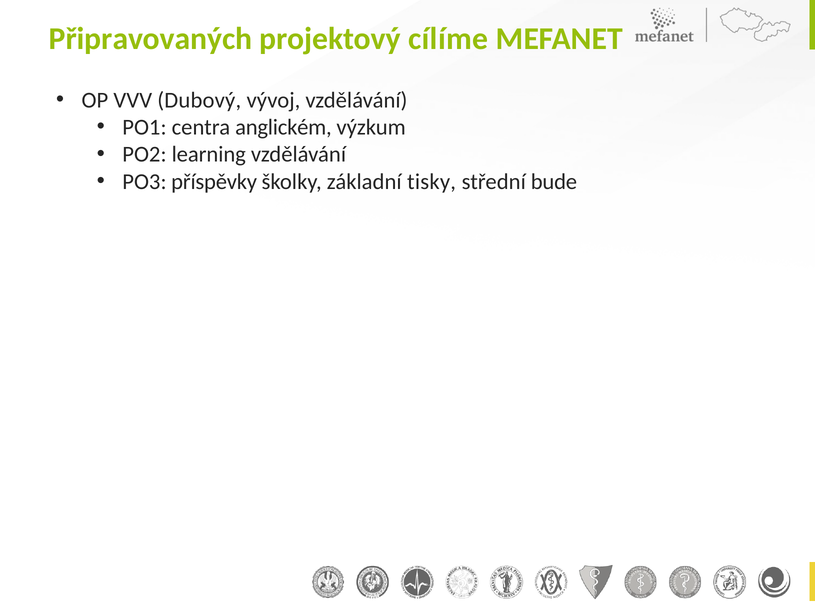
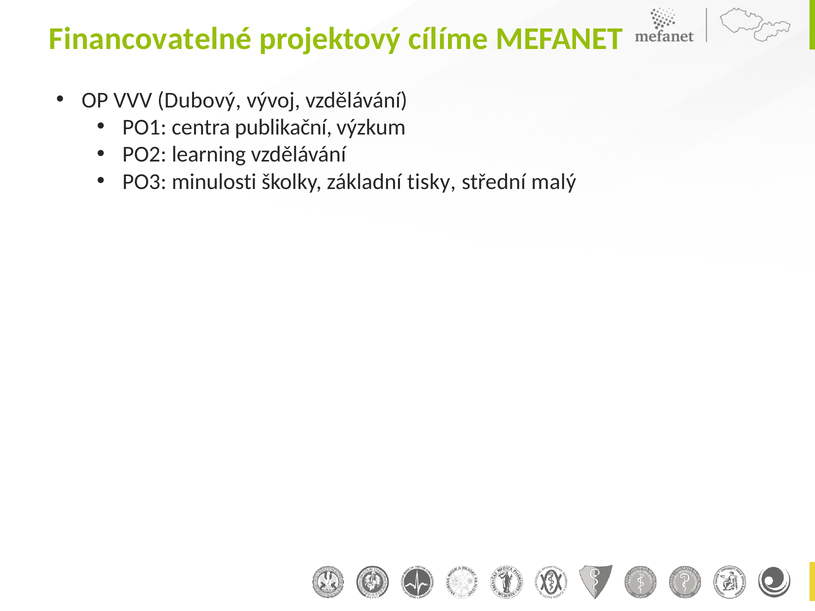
Připravovaných: Připravovaných -> Financovatelné (150, 39)
anglickém: anglickém -> publikační (283, 127)
příspěvky: příspěvky -> minulosti (214, 182)
bude: bude -> malý (554, 182)
